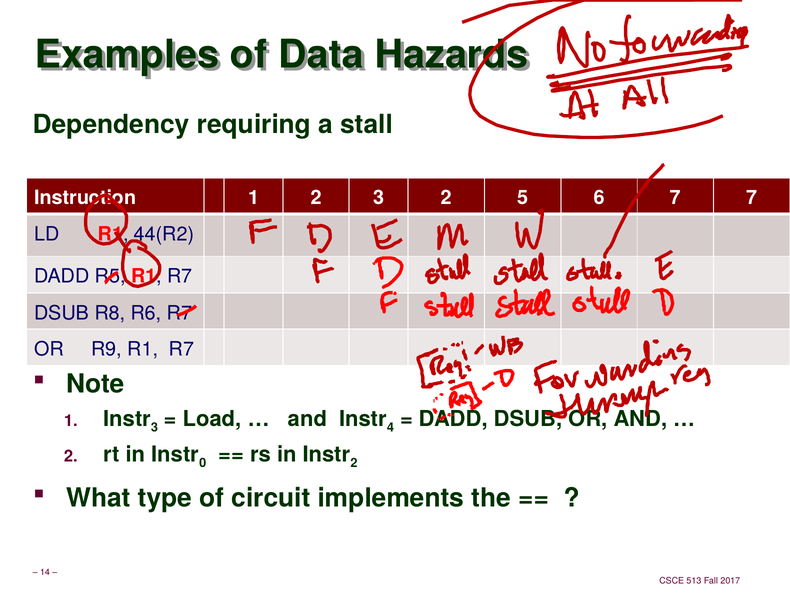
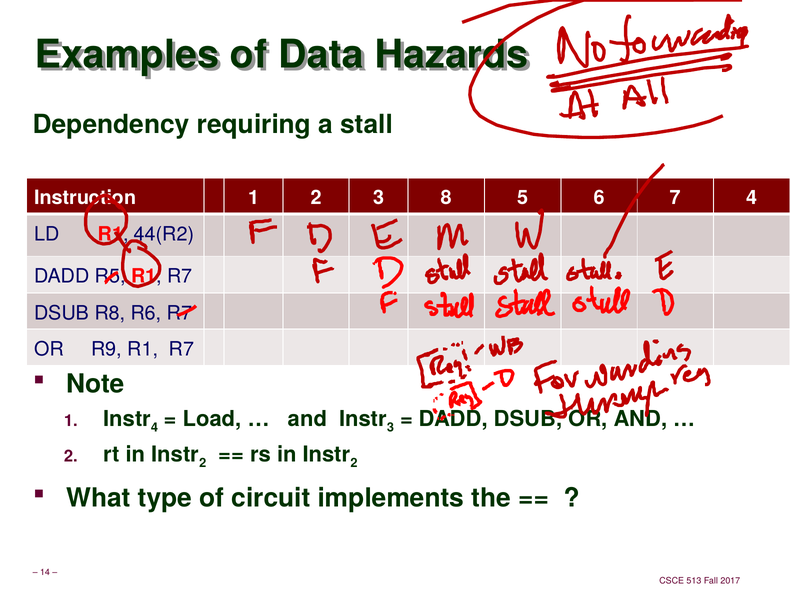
3 2: 2 -> 8 (446, 197)
7 7: 7 -> 4 (752, 197)
3: 3 -> 4 (154, 427)
4: 4 -> 3 (391, 427)
0: 0 -> 2 (203, 462)
